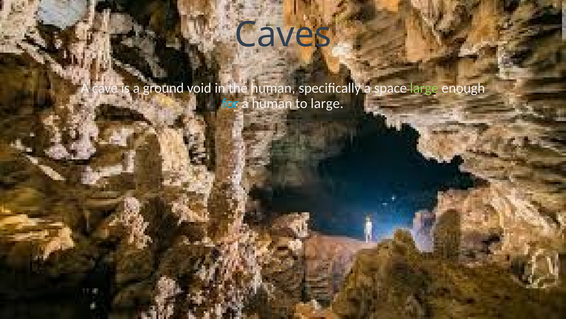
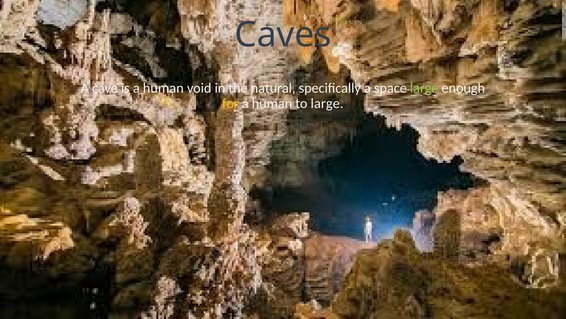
is a ground: ground -> human (163, 88)
the human: human -> natural (273, 88)
for colour: light blue -> yellow (230, 103)
